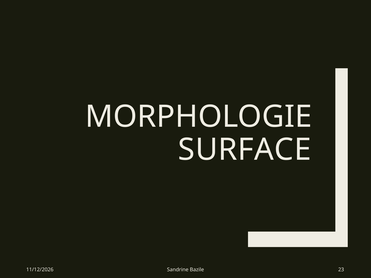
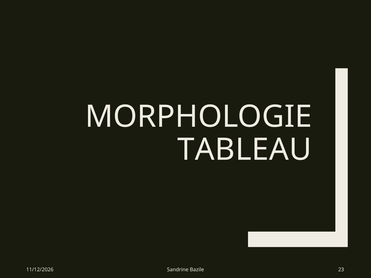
SURFACE: SURFACE -> TABLEAU (245, 150)
